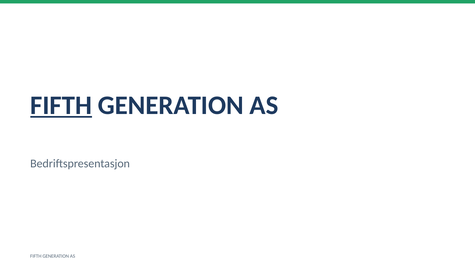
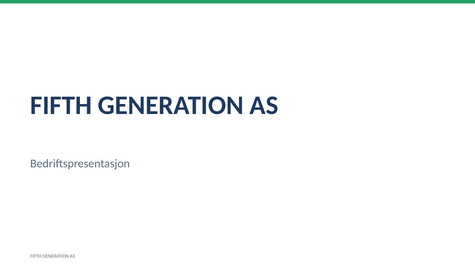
FIFTH underline: present -> none (61, 105)
